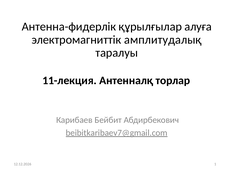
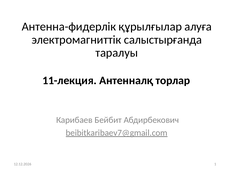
амплитудалық: амплитудалық -> салыстырғанда (163, 40)
